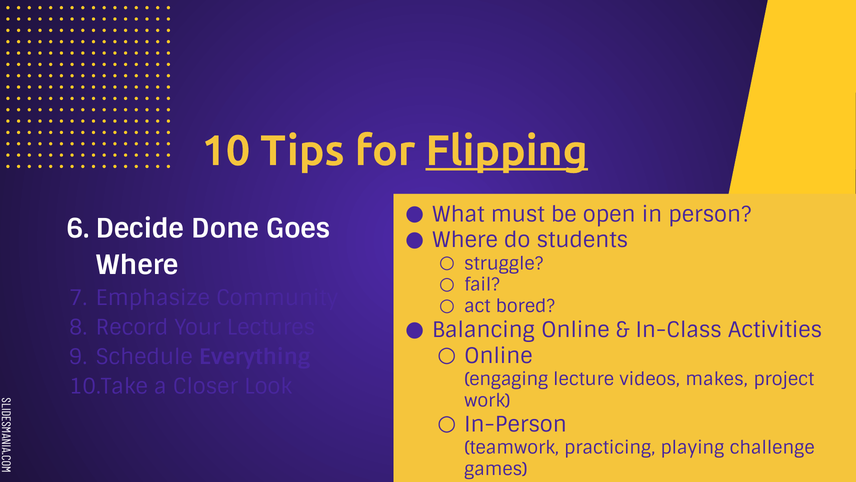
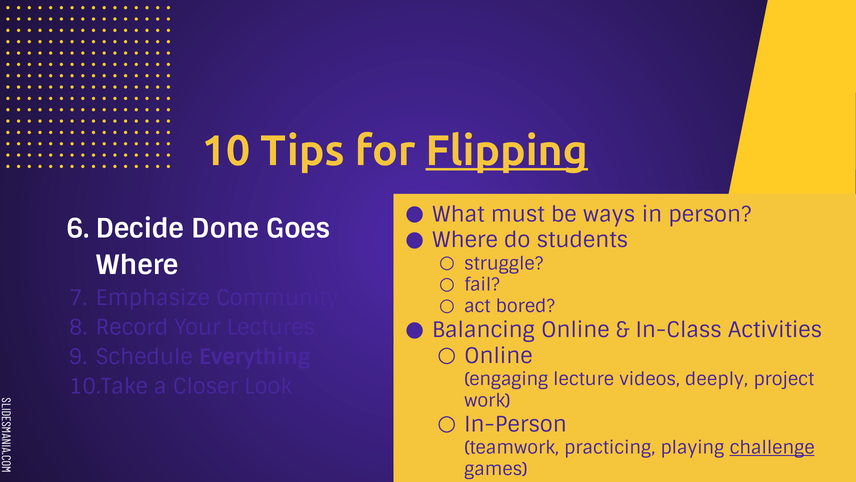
open: open -> ways (609, 214)
makes: makes -> deeply (717, 379)
challenge underline: none -> present (772, 447)
